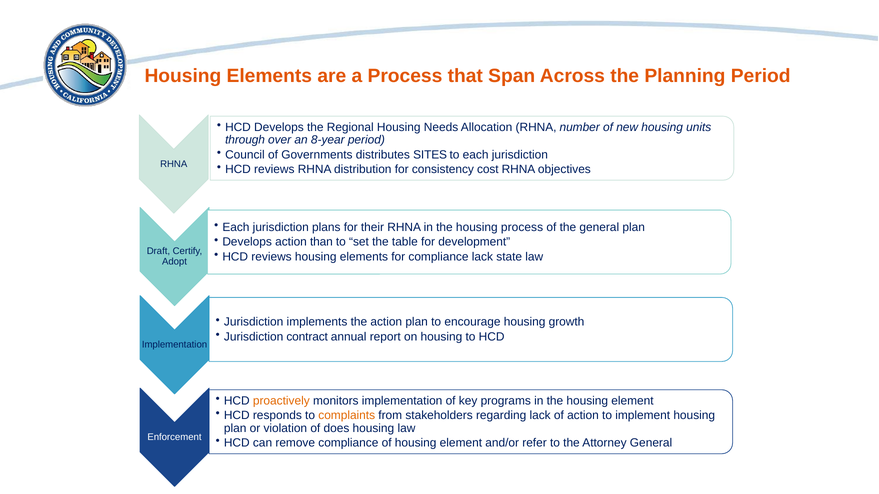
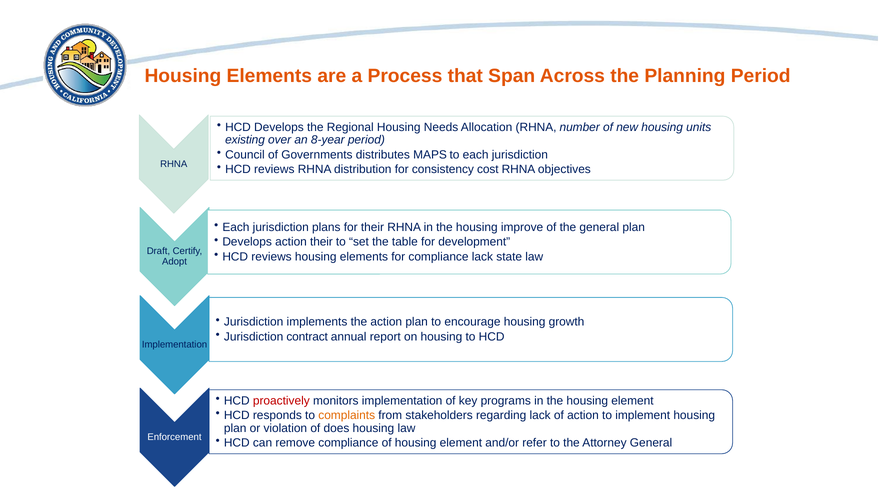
through: through -> existing (245, 140)
SITES: SITES -> MAPS (430, 155)
housing process: process -> improve (522, 228)
action than: than -> their (321, 242)
proactively colour: orange -> red (281, 401)
